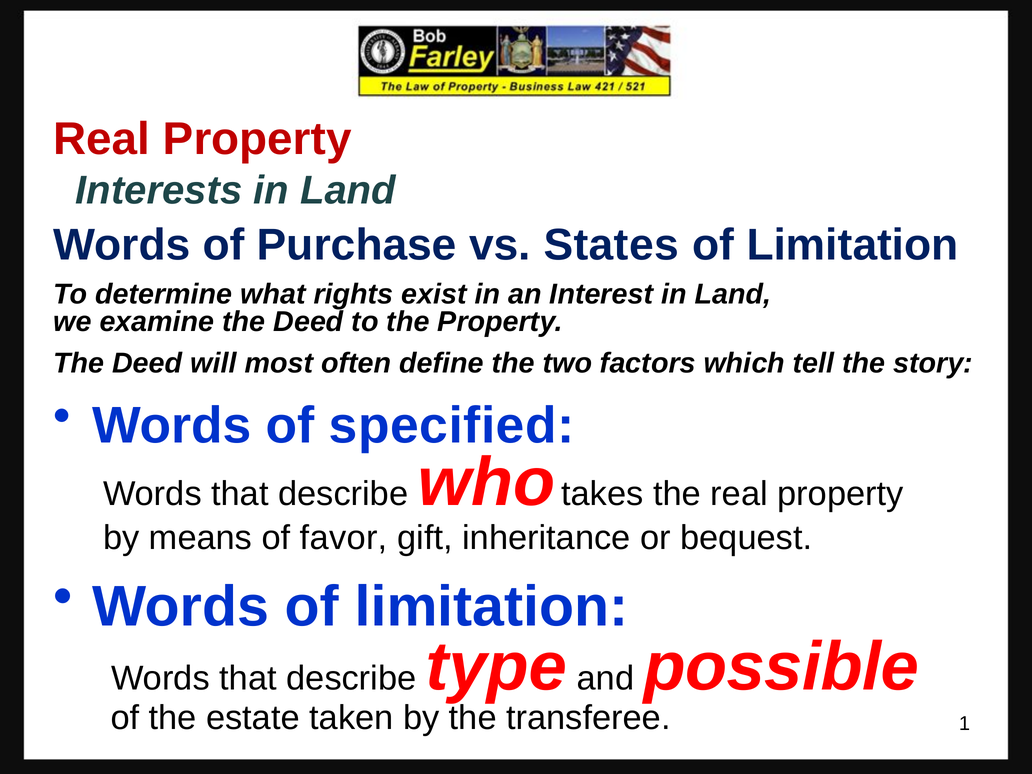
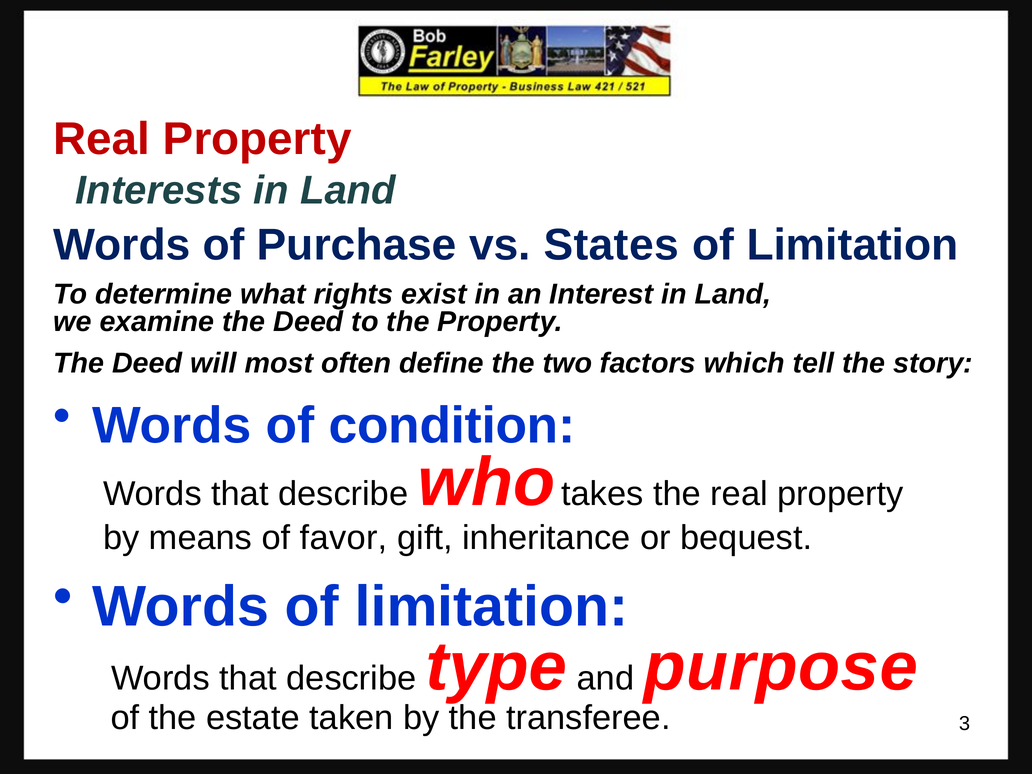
specified: specified -> condition (452, 426)
possible: possible -> purpose (781, 667)
1: 1 -> 3 (964, 723)
